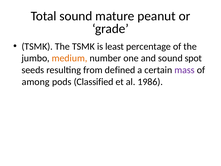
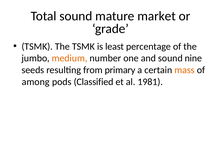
peanut: peanut -> market (157, 16)
spot: spot -> nine (193, 58)
defined: defined -> primary (120, 70)
mass colour: purple -> orange (185, 70)
1986: 1986 -> 1981 (150, 82)
